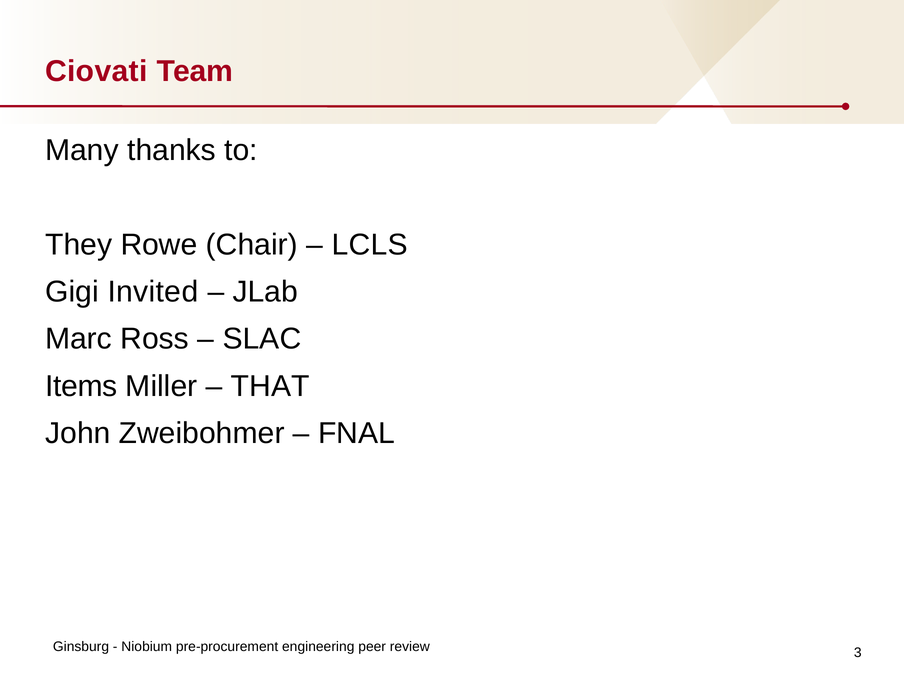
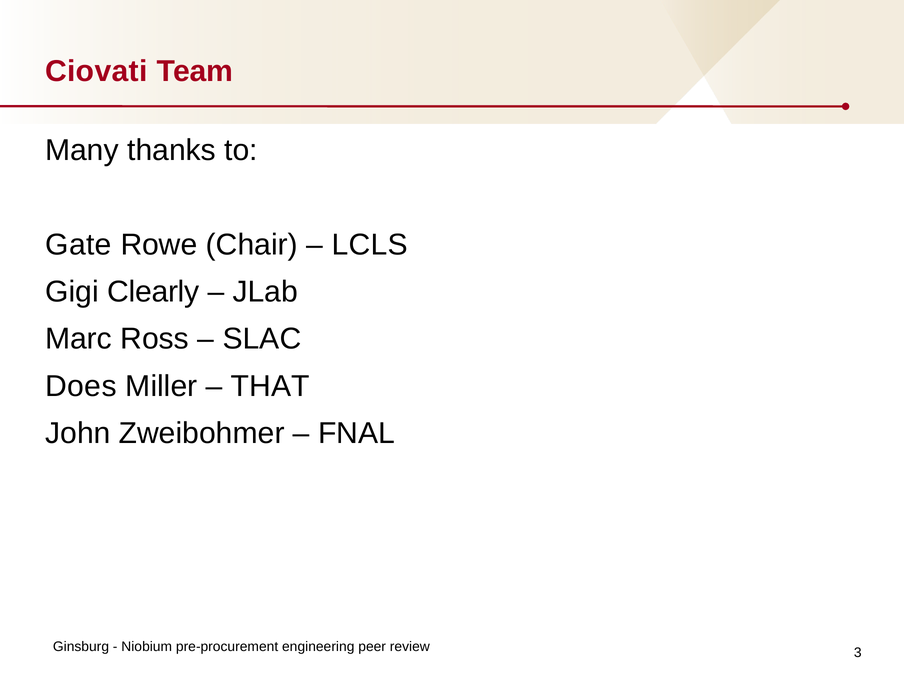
They: They -> Gate (79, 245)
Invited: Invited -> Clearly (153, 292)
Items: Items -> Does (81, 386)
